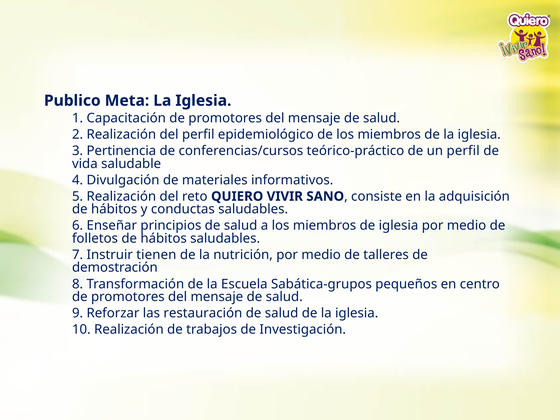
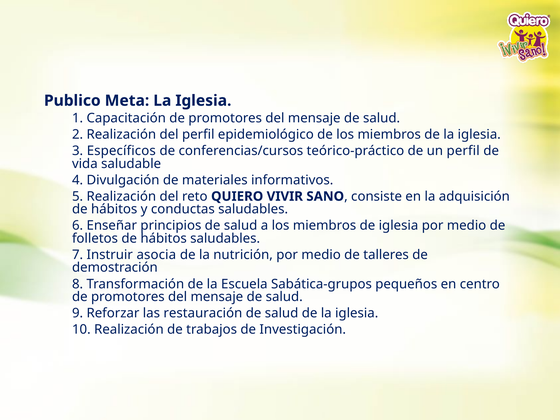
Pertinencia: Pertinencia -> Específicos (121, 151)
tienen: tienen -> asocia (156, 255)
